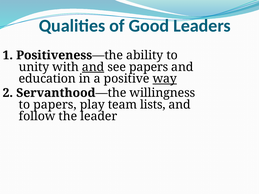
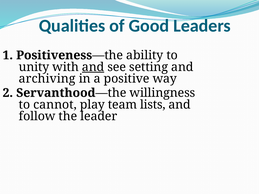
see papers: papers -> setting (149, 67)
education: education -> archiving (47, 79)
way underline: present -> none (165, 79)
to papers: papers -> cannot (55, 105)
